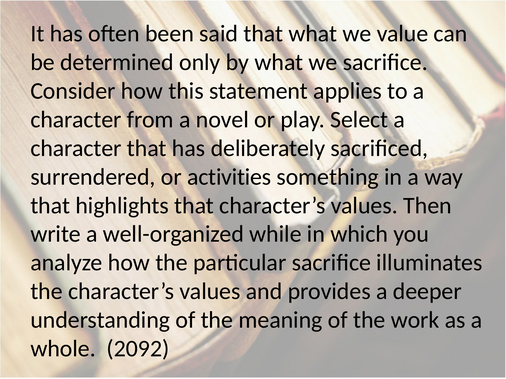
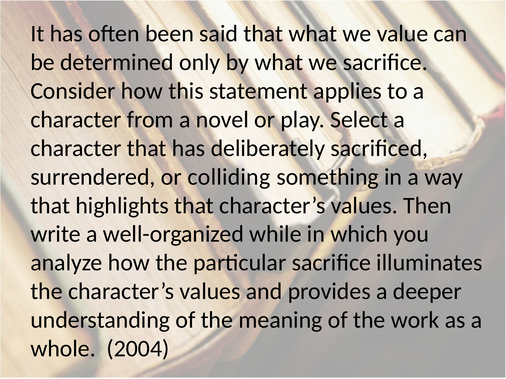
activities: activities -> colliding (229, 177)
2092: 2092 -> 2004 (138, 349)
